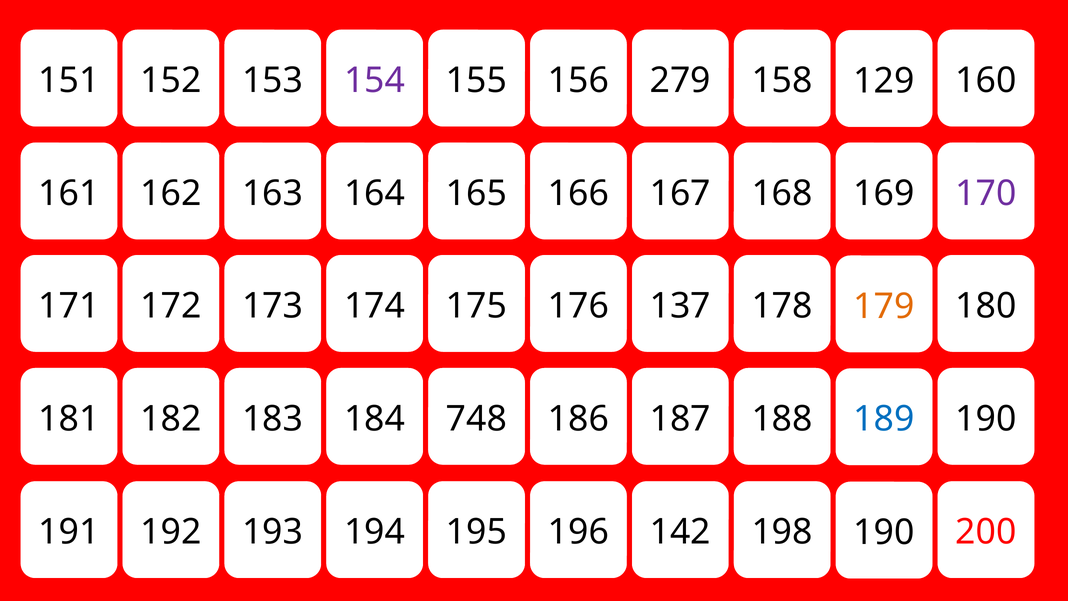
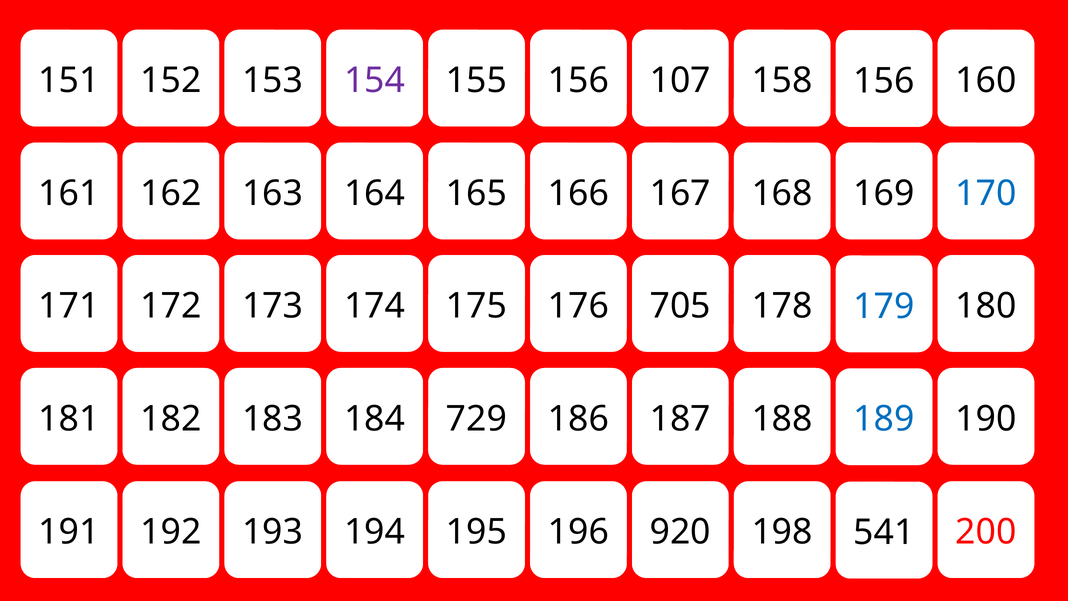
279: 279 -> 107 (680, 81)
158 129: 129 -> 156 (884, 81)
170 colour: purple -> blue (986, 193)
137: 137 -> 705 (680, 306)
179 colour: orange -> blue (884, 306)
748: 748 -> 729 (477, 419)
142: 142 -> 920 (680, 532)
198 190: 190 -> 541 (884, 532)
